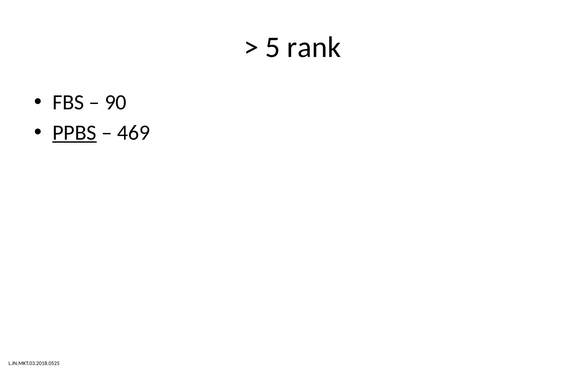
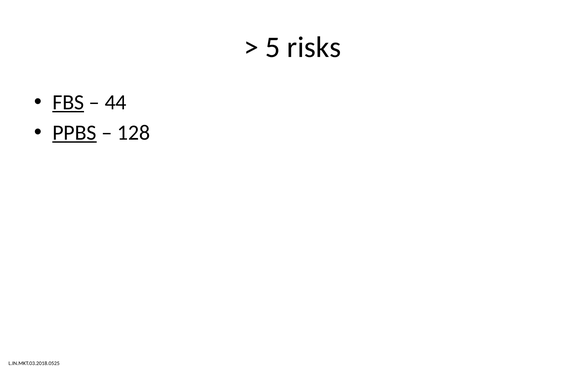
rank: rank -> risks (314, 47)
FBS underline: none -> present (68, 102)
90: 90 -> 44 (116, 102)
469: 469 -> 128 (134, 133)
